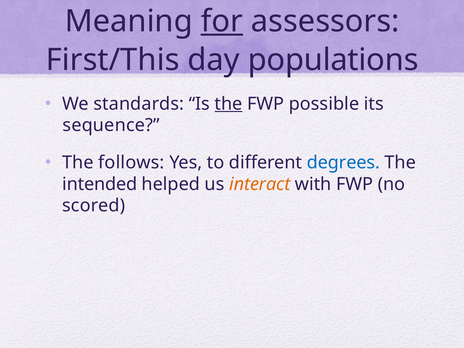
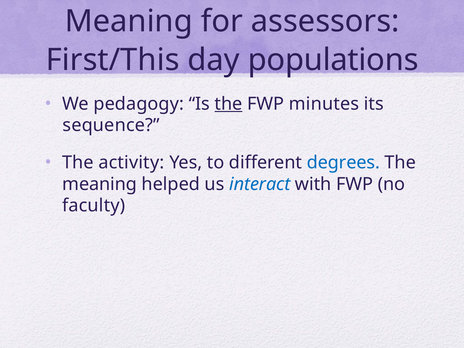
for underline: present -> none (222, 21)
standards: standards -> pedagogy (139, 104)
possible: possible -> minutes (324, 104)
follows: follows -> activity (131, 162)
intended: intended -> meaning (100, 184)
interact colour: orange -> blue (260, 184)
scored: scored -> faculty (94, 206)
